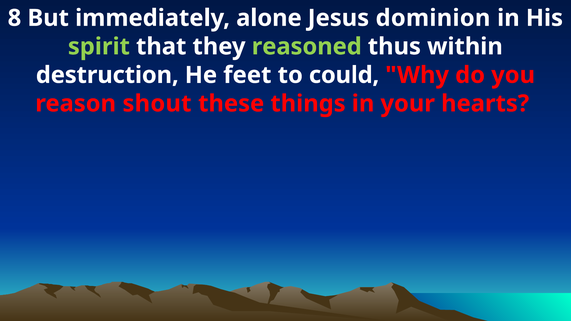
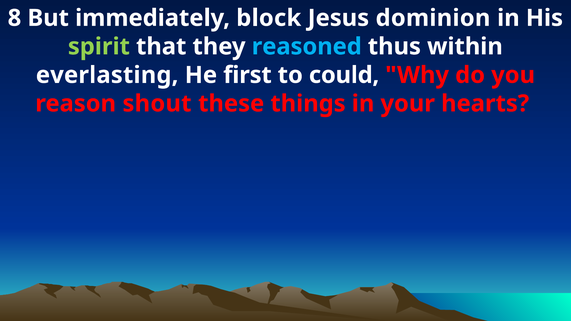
alone: alone -> block (269, 18)
reasoned colour: light green -> light blue (307, 47)
destruction: destruction -> everlasting (107, 75)
feet: feet -> first (247, 75)
